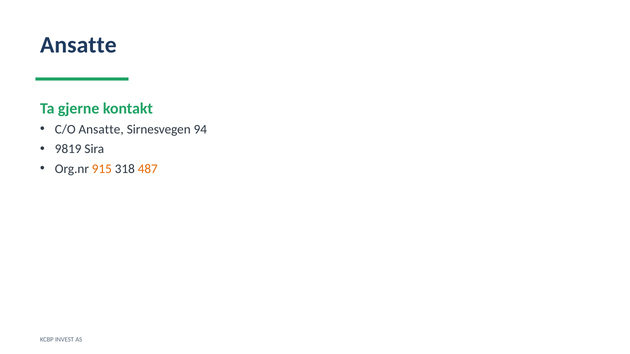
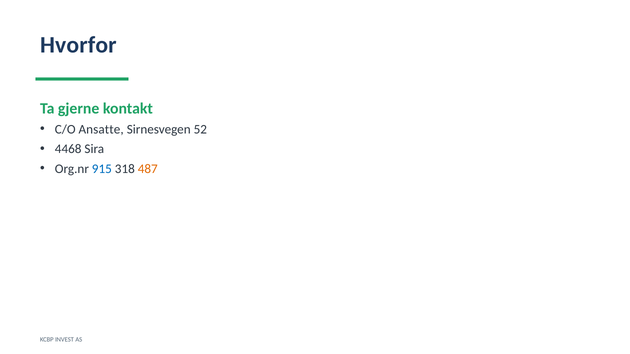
Ansatte: Ansatte -> Hvorfor (78, 45)
94: 94 -> 52 (200, 130)
9819: 9819 -> 4468 (68, 149)
915 colour: orange -> blue (102, 169)
